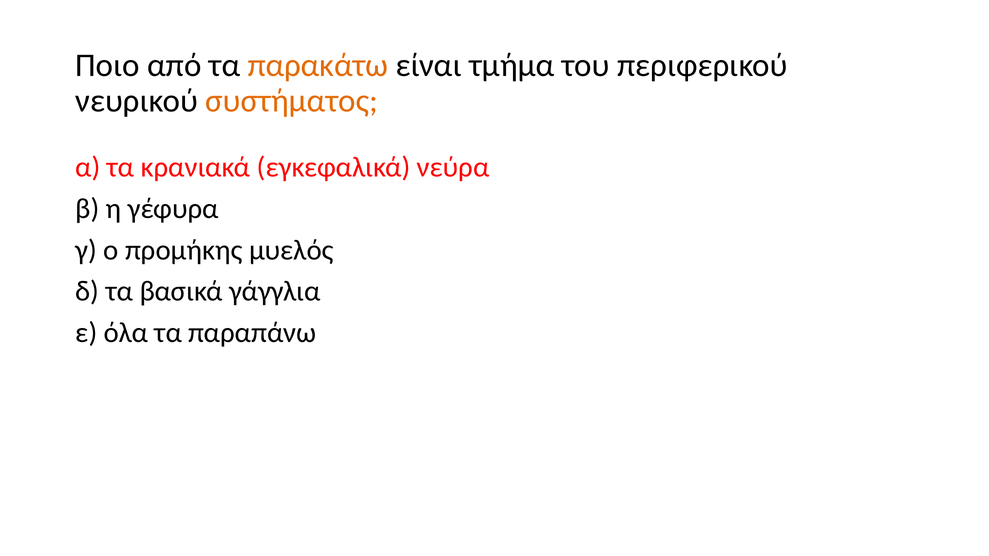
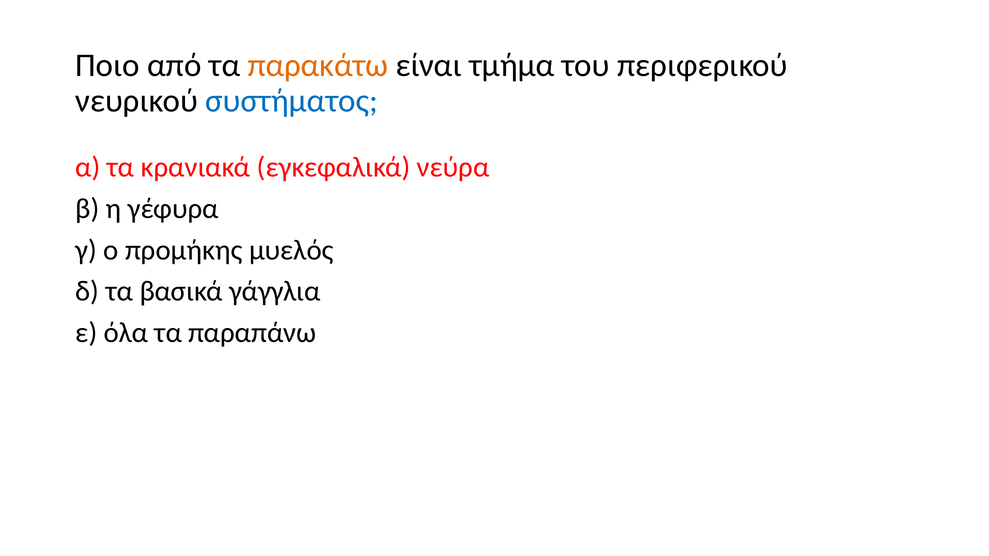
συστήματος colour: orange -> blue (292, 101)
